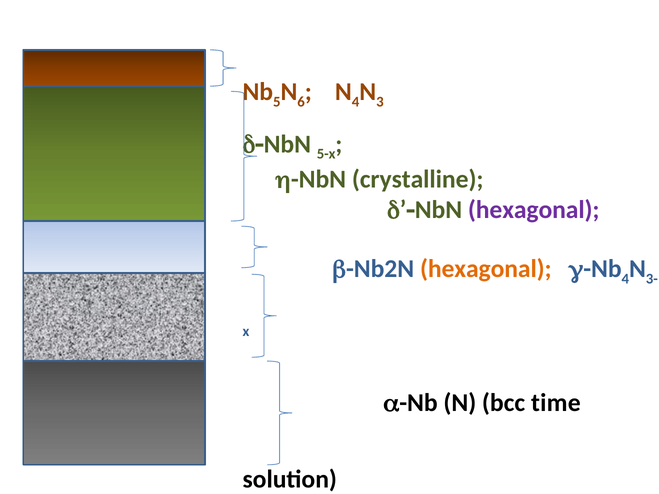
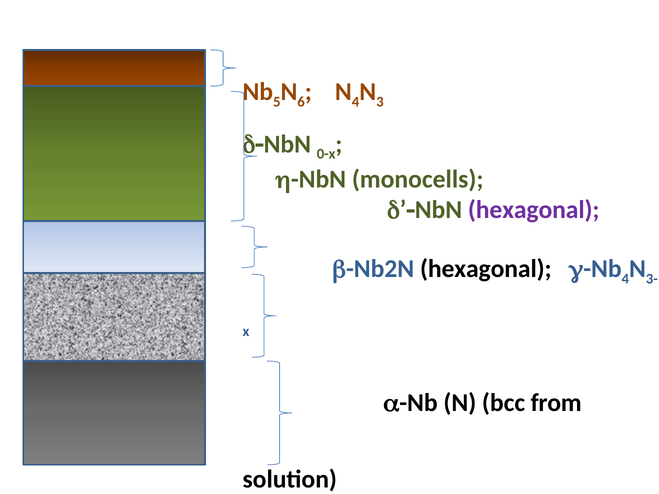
5-x: 5-x -> 0-x (326, 154)
crystalline: crystalline -> monocells (418, 179)
hexagonal colour: orange -> black (486, 269)
time: time -> from (556, 403)
